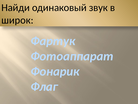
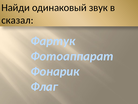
широк: широк -> сказал (17, 20)
